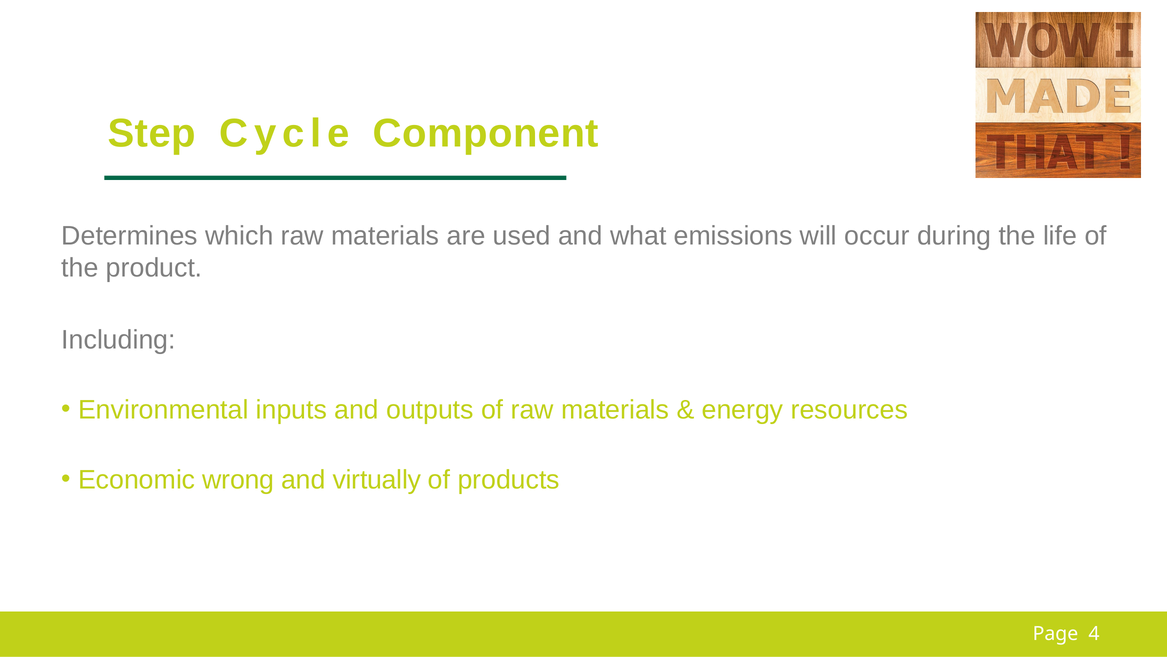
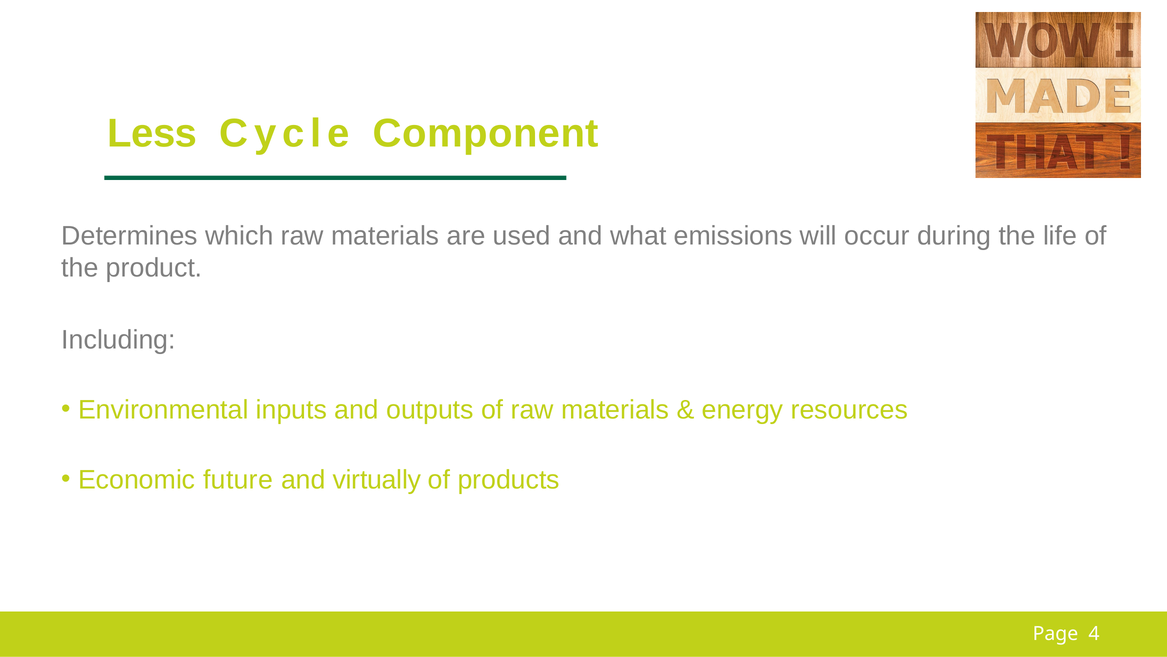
Step: Step -> Less (152, 134)
wrong: wrong -> future (238, 479)
